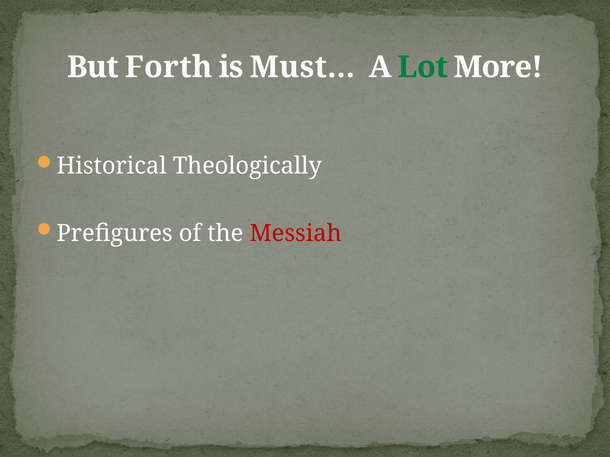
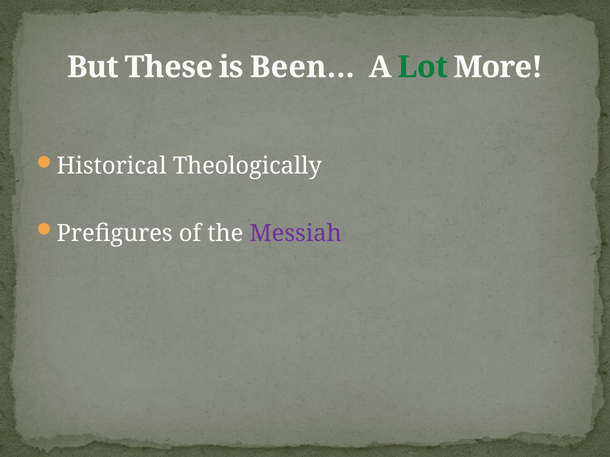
Forth: Forth -> These (169, 67)
Must…: Must… -> Been… (302, 67)
Messiah colour: red -> purple (296, 233)
